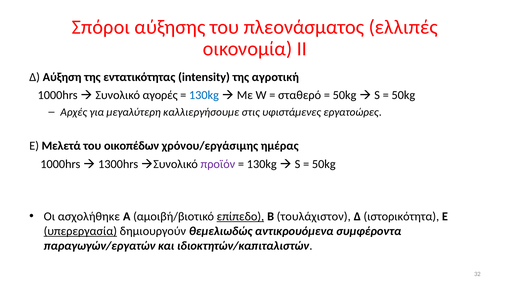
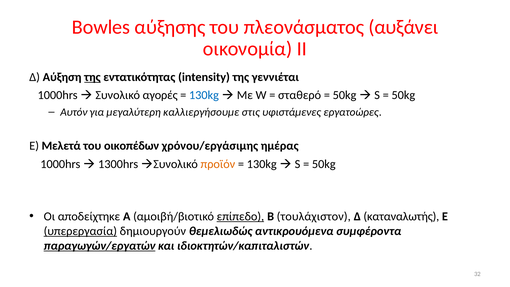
Σπόροι: Σπόροι -> Bowles (101, 27)
ελλιπές: ελλιπές -> αυξάνει (403, 27)
της underline: none -> present (92, 77)
αγροτική: αγροτική -> γεννιέται (275, 77)
Αρχές: Αρχές -> Αυτόν (74, 112)
προϊόν colour: purple -> orange (218, 164)
ασχολήθηκε: ασχολήθηκε -> αποδείχτηκε (89, 216)
ιστορικότητα: ιστορικότητα -> καταναλωτής (401, 216)
παραγωγών/εργατών underline: none -> present (100, 246)
